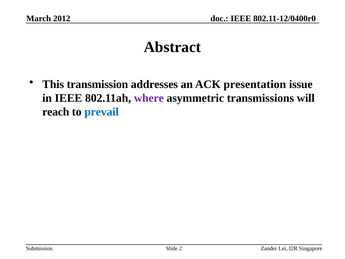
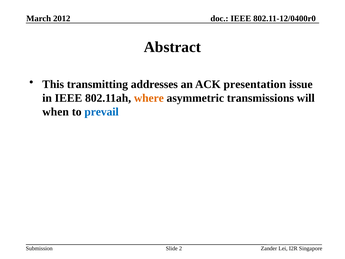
transmission: transmission -> transmitting (97, 84)
where colour: purple -> orange (149, 98)
reach: reach -> when (56, 112)
